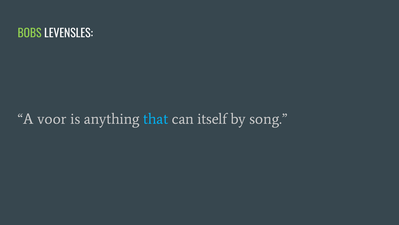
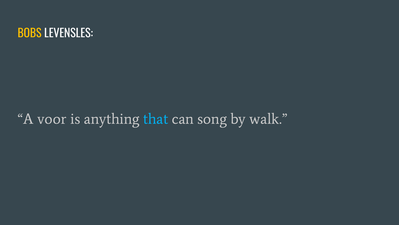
BOBS colour: light green -> yellow (30, 33)
itself: itself -> song (212, 119)
song: song -> walk (268, 119)
